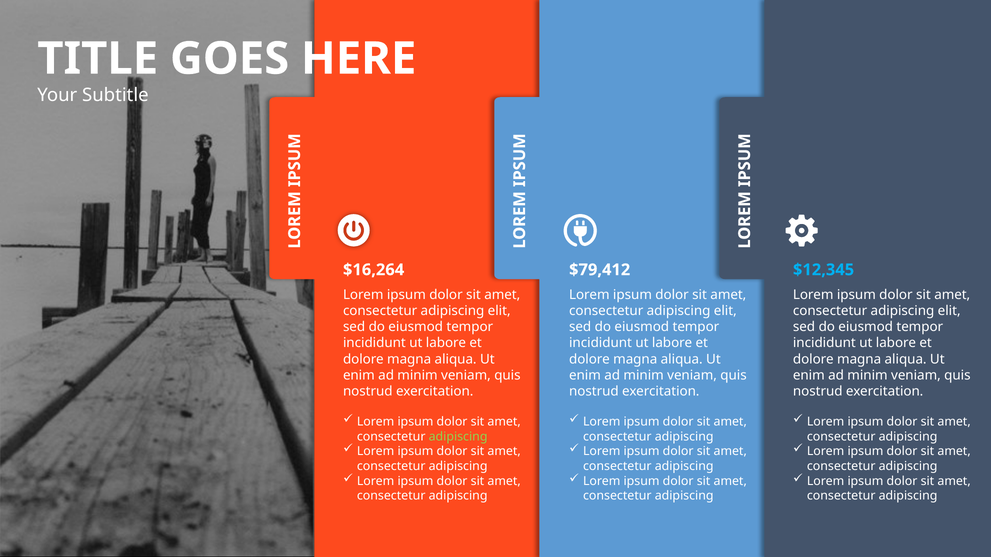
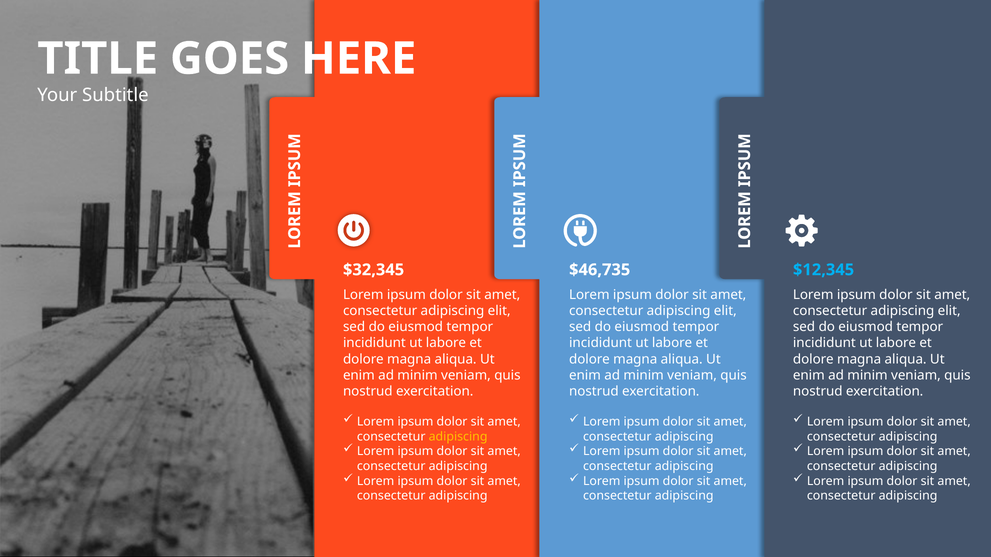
$16,264: $16,264 -> $32,345 (374, 270)
$79,412: $79,412 -> $46,735 (600, 270)
adipiscing colour: light green -> yellow (458, 437)
